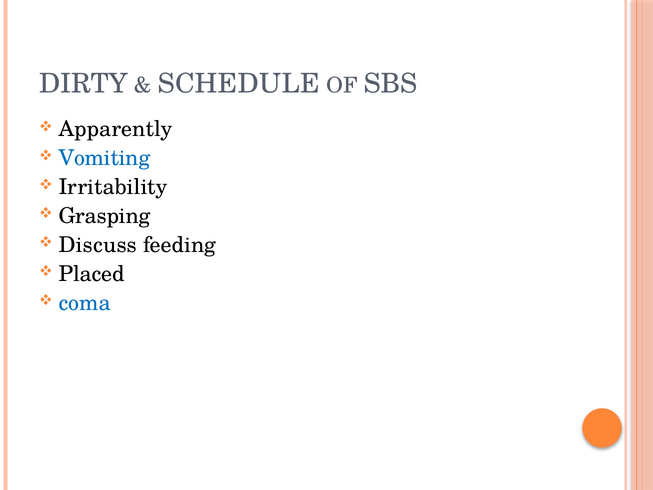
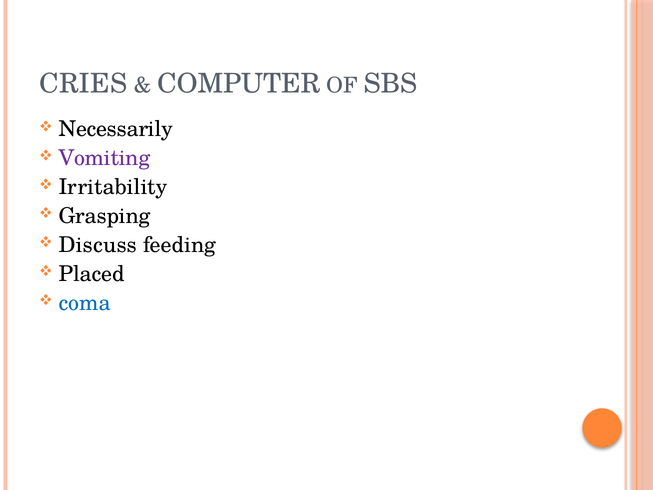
DIRTY: DIRTY -> CRIES (83, 84)
SCHEDULE: SCHEDULE -> COMPUTER (239, 84)
Apparently: Apparently -> Necessarily (116, 129)
Vomiting colour: blue -> purple (104, 158)
